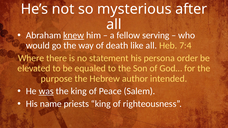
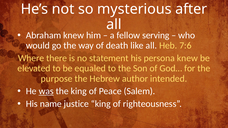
knew underline: present -> none (74, 35)
7:4: 7:4 -> 7:6 (185, 46)
persona order: order -> knew (187, 58)
priests: priests -> justice (76, 104)
